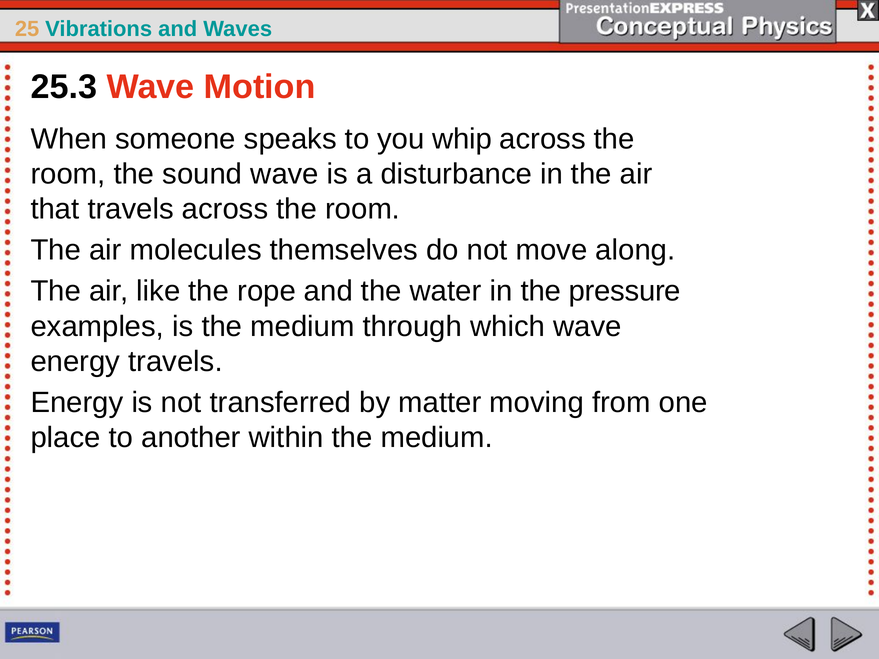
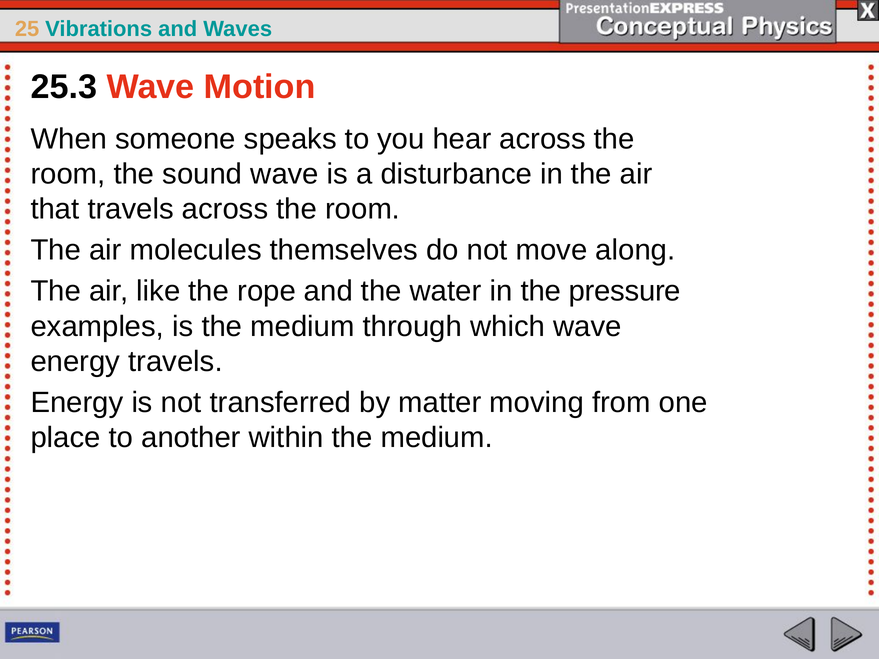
whip: whip -> hear (462, 139)
